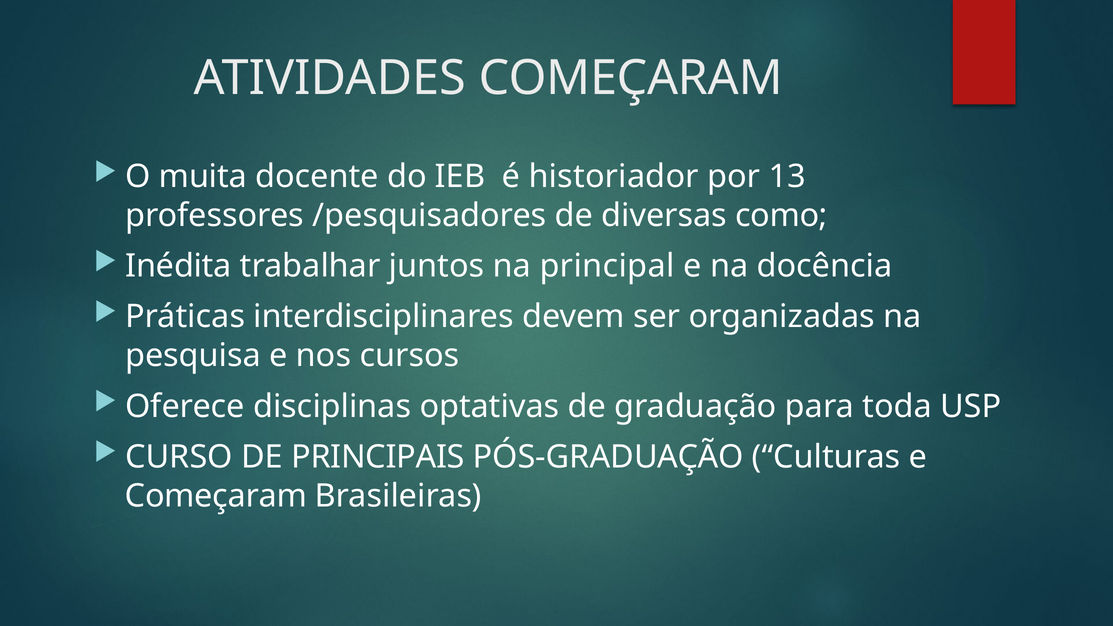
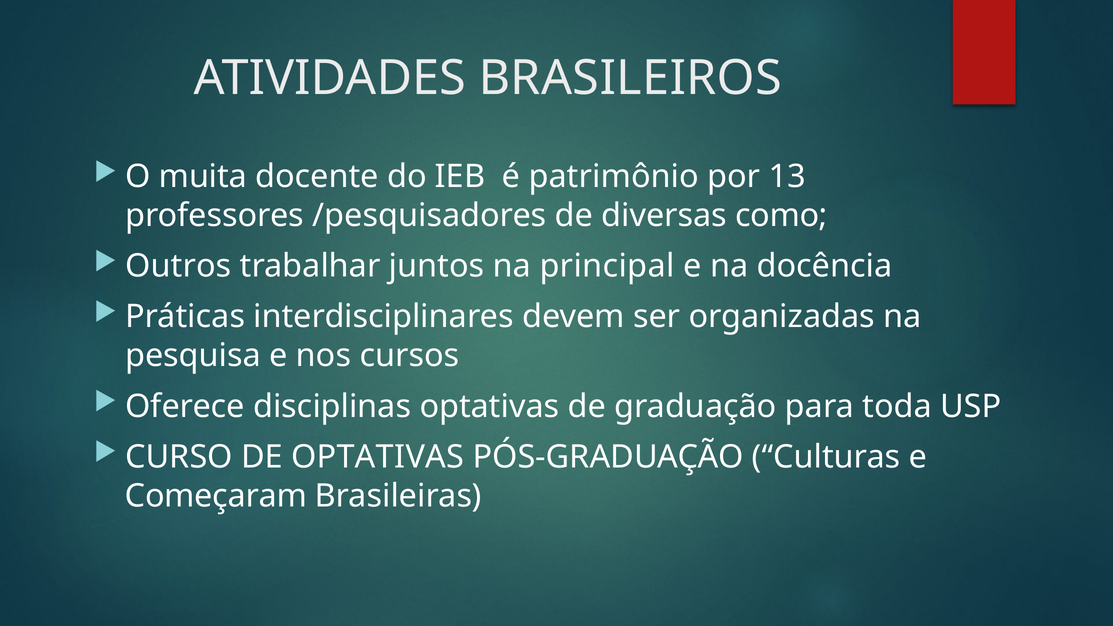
ATIVIDADES COMEÇARAM: COMEÇARAM -> BRASILEIROS (630, 78)
historiador: historiador -> patrimônio (614, 177)
Inédita: Inédita -> Outros (178, 266)
DE PRINCIPAIS: PRINCIPAIS -> OPTATIVAS (378, 457)
